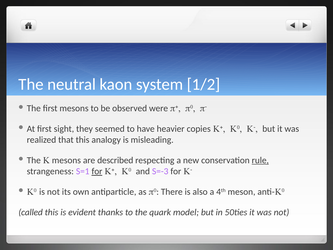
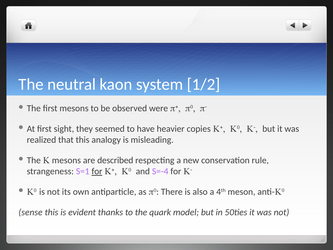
rule underline: present -> none (260, 160)
S=-3: S=-3 -> S=-4 (160, 171)
called: called -> sense (31, 212)
